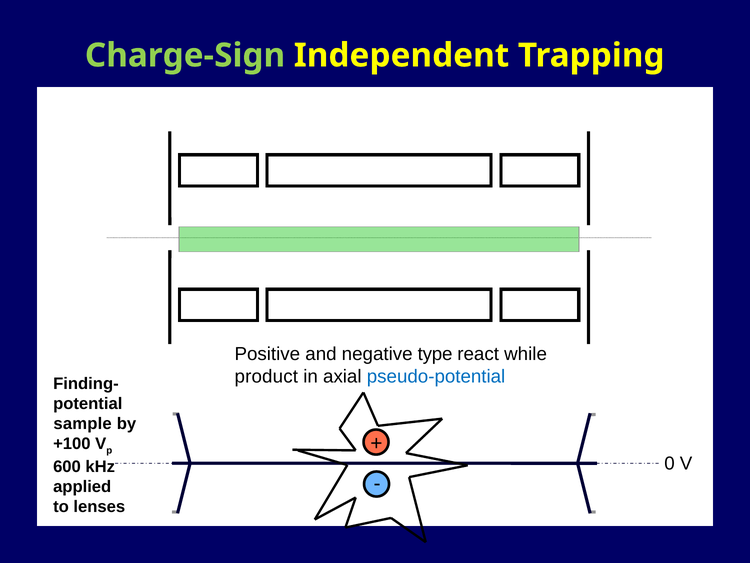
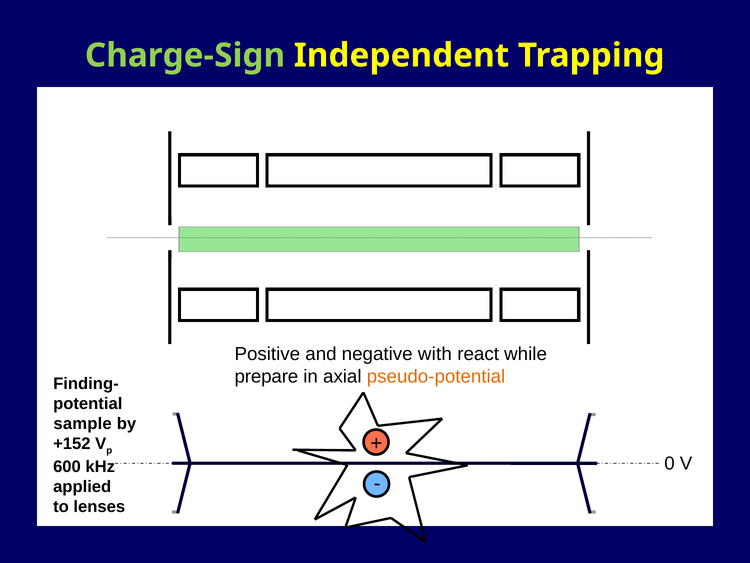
type: type -> with (435, 354)
product: product -> prepare (266, 376)
pseudo-potential colour: blue -> orange (436, 376)
+100: +100 -> +152 (72, 444)
